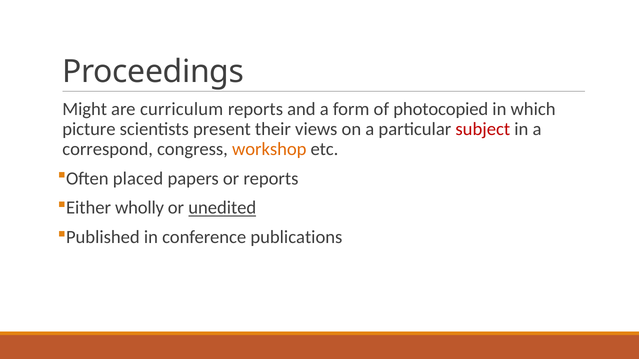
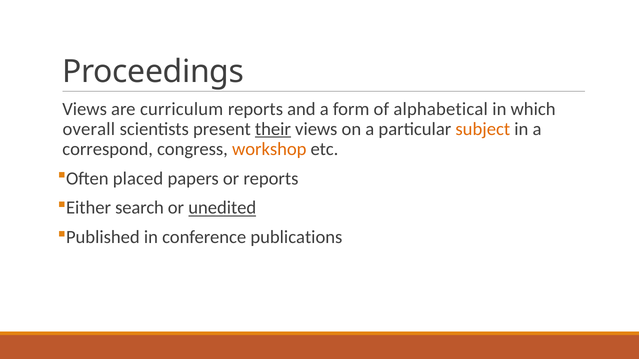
Might: Might -> Views (85, 109)
photocopied: photocopied -> alphabetical (441, 109)
picture: picture -> overall (89, 129)
their underline: none -> present (273, 129)
subject colour: red -> orange (483, 129)
wholly: wholly -> search (140, 208)
